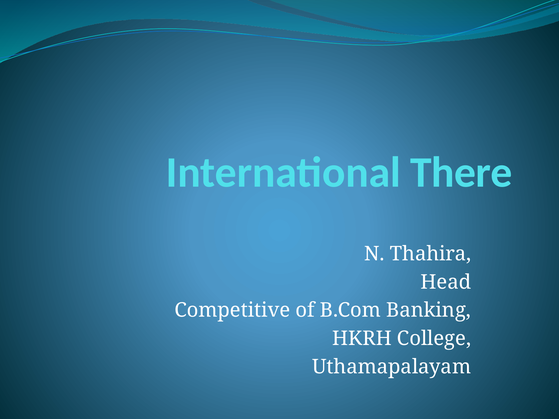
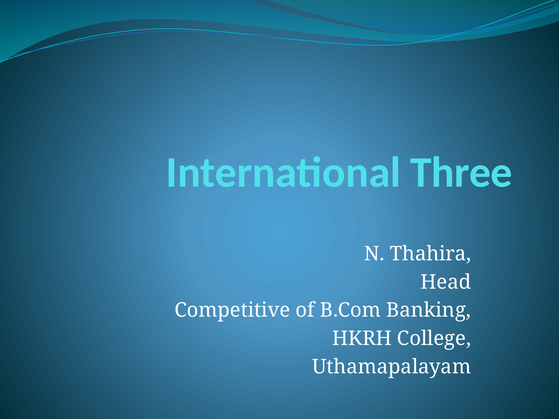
There: There -> Three (461, 173)
